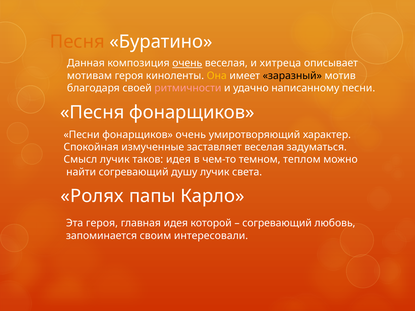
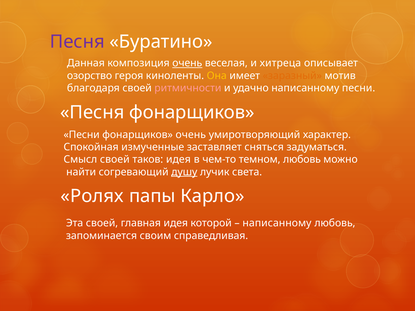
Песня colour: orange -> purple (77, 42)
мотивам: мотивам -> озорство (90, 76)
заразный colour: black -> orange (292, 76)
заставляет веселая: веселая -> сняться (264, 147)
Смысл лучик: лучик -> своей (115, 160)
темном теплом: теплом -> любовь (302, 160)
душу underline: none -> present (184, 172)
Эта героя: героя -> своей (102, 223)
согревающий: согревающий -> написанному (277, 223)
интересовали: интересовали -> справедливая (211, 236)
